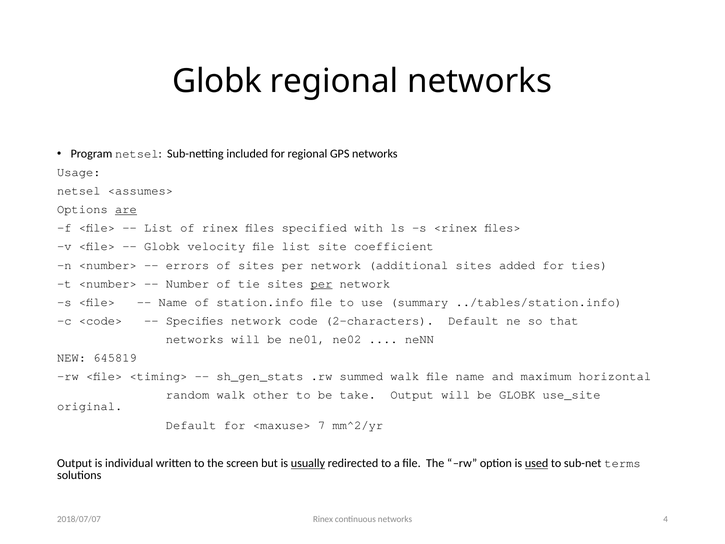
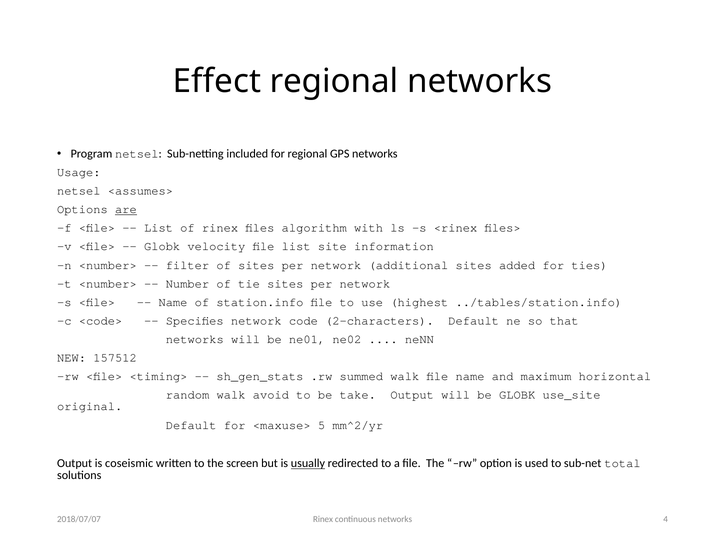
Globk: Globk -> Effect (217, 81)
specified: specified -> algorithm (314, 228)
coefficient: coefficient -> information (394, 246)
errors: errors -> filter (187, 265)
per underline: present -> none (322, 283)
summary: summary -> highest (419, 302)
645819: 645819 -> 157512 (115, 358)
other: other -> avoid (271, 395)
7: 7 -> 5 (322, 425)
individual: individual -> coseismic (129, 463)
used underline: present -> none (537, 463)
terms: terms -> total (623, 463)
